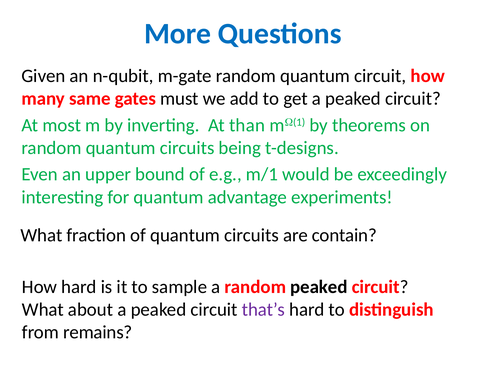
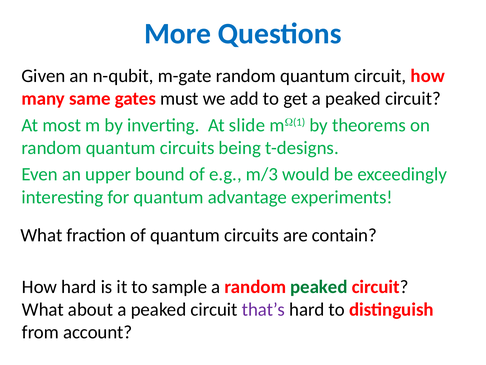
than: than -> slide (247, 125)
m/1: m/1 -> m/3 (262, 174)
peaked colour: black -> green (319, 286)
remains: remains -> account (98, 332)
